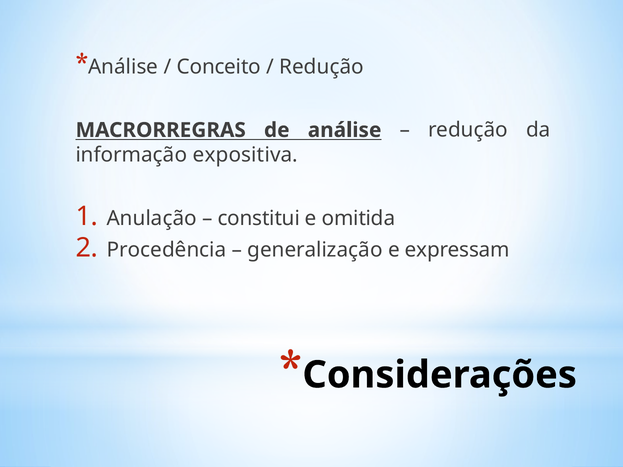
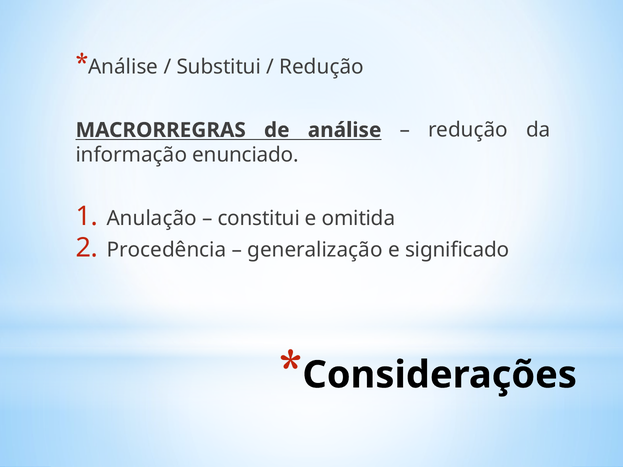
Conceito: Conceito -> Substitui (219, 67)
expositiva: expositiva -> enunciado (246, 155)
expressam: expressam -> significado (457, 250)
